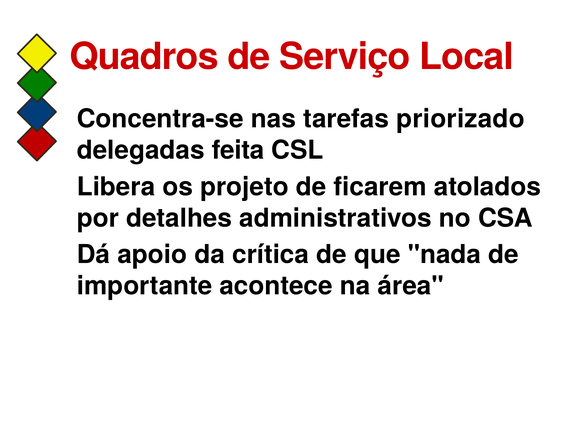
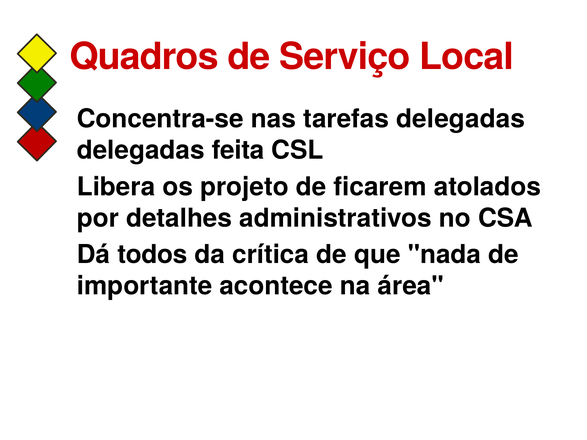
tarefas priorizado: priorizado -> delegadas (461, 119)
apoio: apoio -> todos (152, 255)
